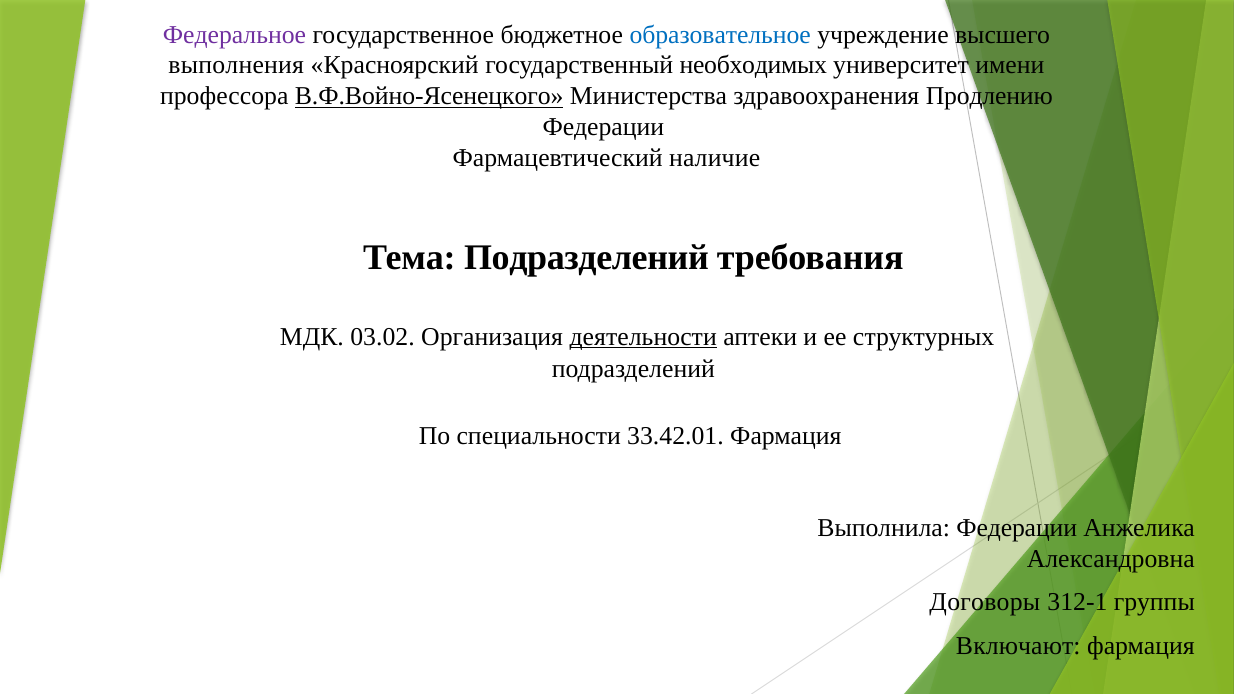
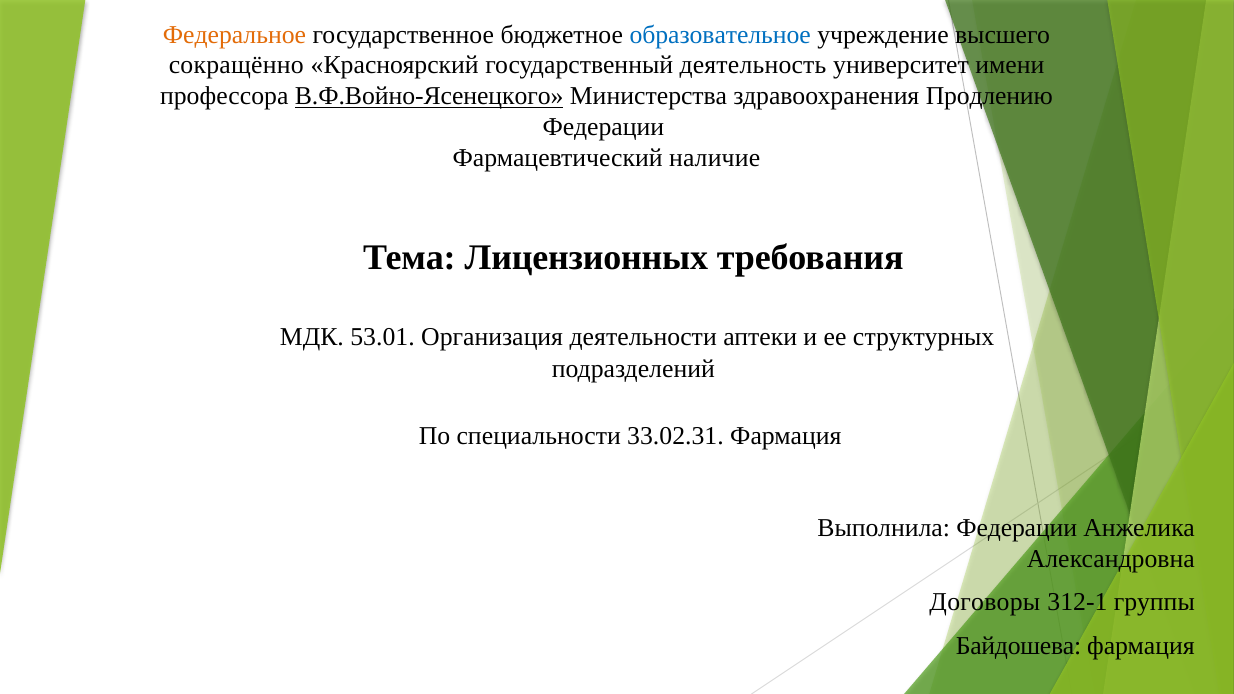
Федеральное colour: purple -> orange (234, 35)
выполнения: выполнения -> сокращённо (236, 65)
необходимых: необходимых -> деятельность (753, 65)
Тема Подразделений: Подразделений -> Лицензионных (586, 258)
03.02: 03.02 -> 53.01 (383, 337)
деятельности underline: present -> none (643, 337)
33.42.01: 33.42.01 -> 33.02.31 (676, 437)
Включают: Включают -> Байдошева (1018, 646)
